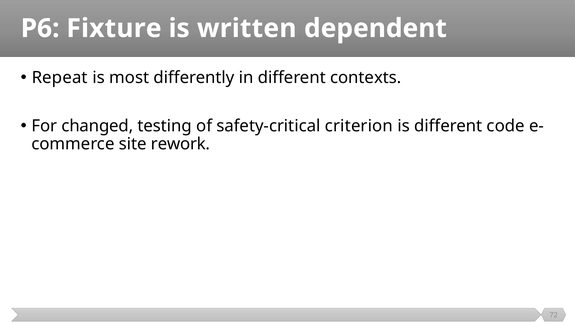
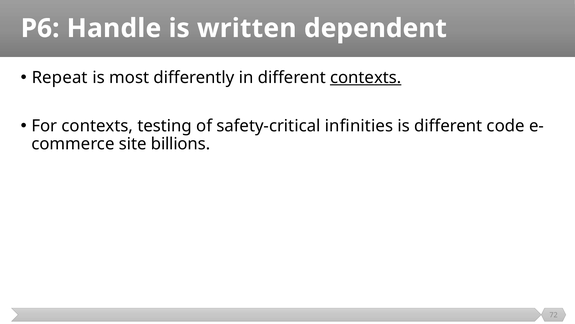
Fixture: Fixture -> Handle (114, 28)
contexts underline: none -> present (366, 77)
For changed: changed -> contexts (97, 126)
criterion: criterion -> infinities (359, 126)
rework: rework -> billions (181, 144)
